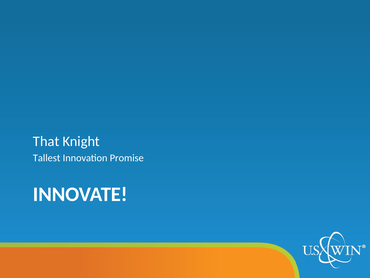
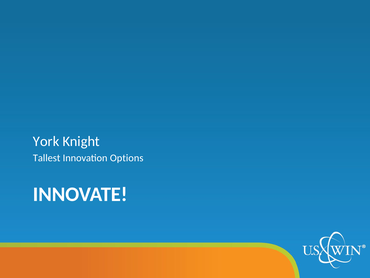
That: That -> York (46, 141)
Promise: Promise -> Options (127, 158)
